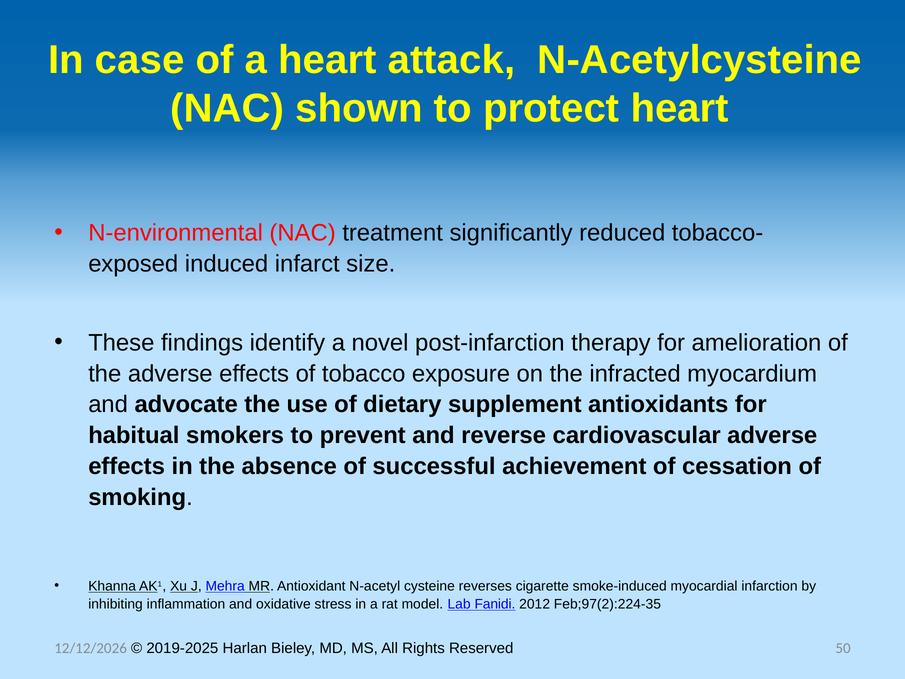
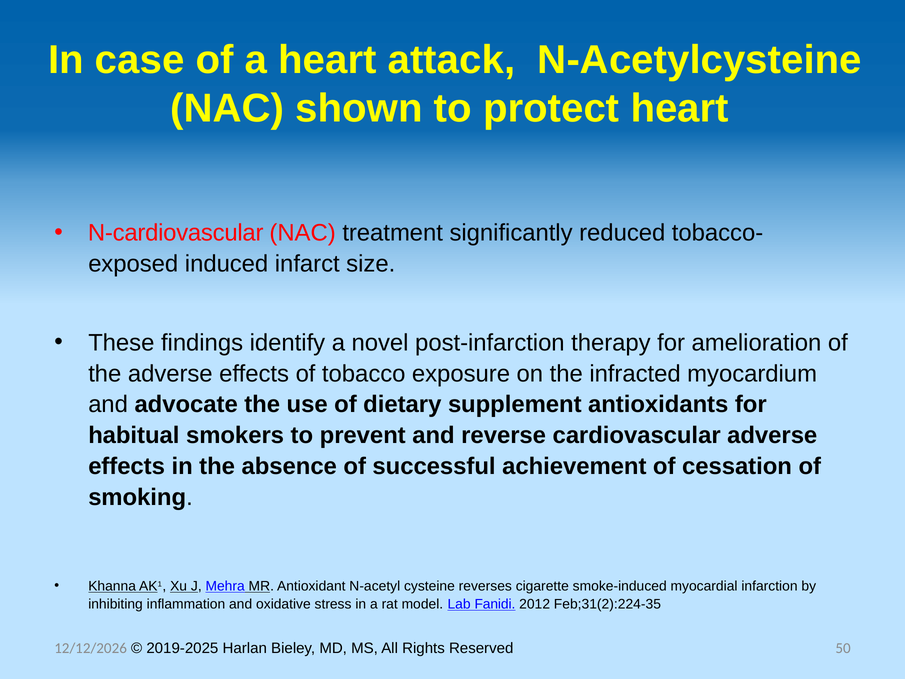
N-environmental: N-environmental -> N-cardiovascular (176, 233)
Feb;97(2):224-35: Feb;97(2):224-35 -> Feb;31(2):224-35 (607, 604)
